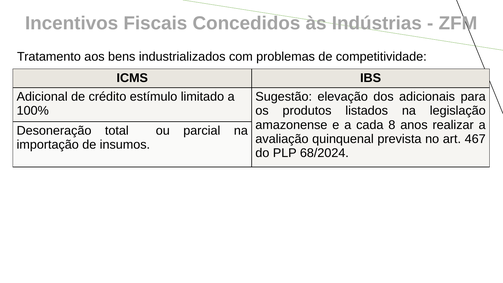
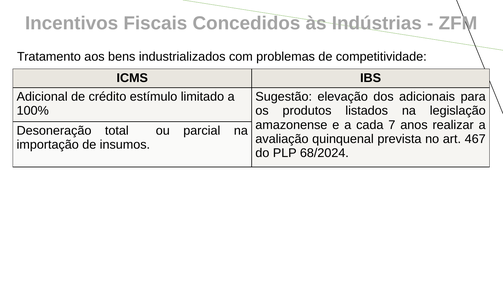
8: 8 -> 7 (392, 125)
